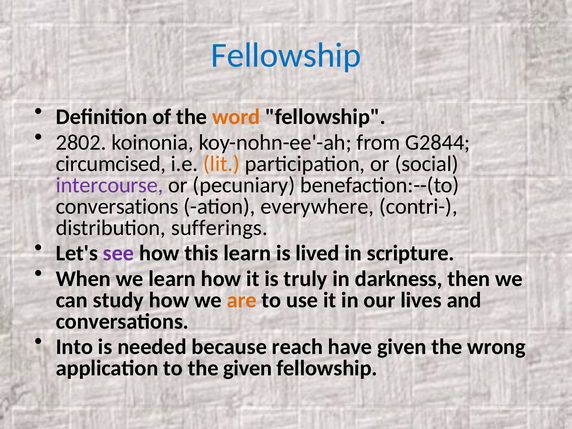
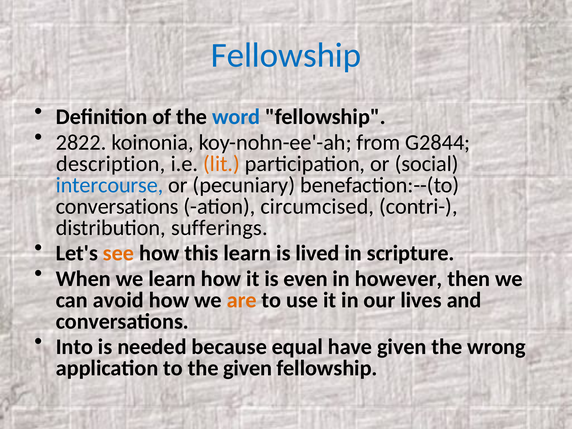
word colour: orange -> blue (236, 117)
2802: 2802 -> 2822 (81, 142)
circumcised: circumcised -> description (111, 164)
intercourse colour: purple -> blue (110, 185)
everywhere: everywhere -> circumcised (317, 207)
see colour: purple -> orange (119, 253)
truly: truly -> even (306, 279)
darkness: darkness -> however (399, 279)
study: study -> avoid (118, 300)
reach: reach -> equal (297, 347)
